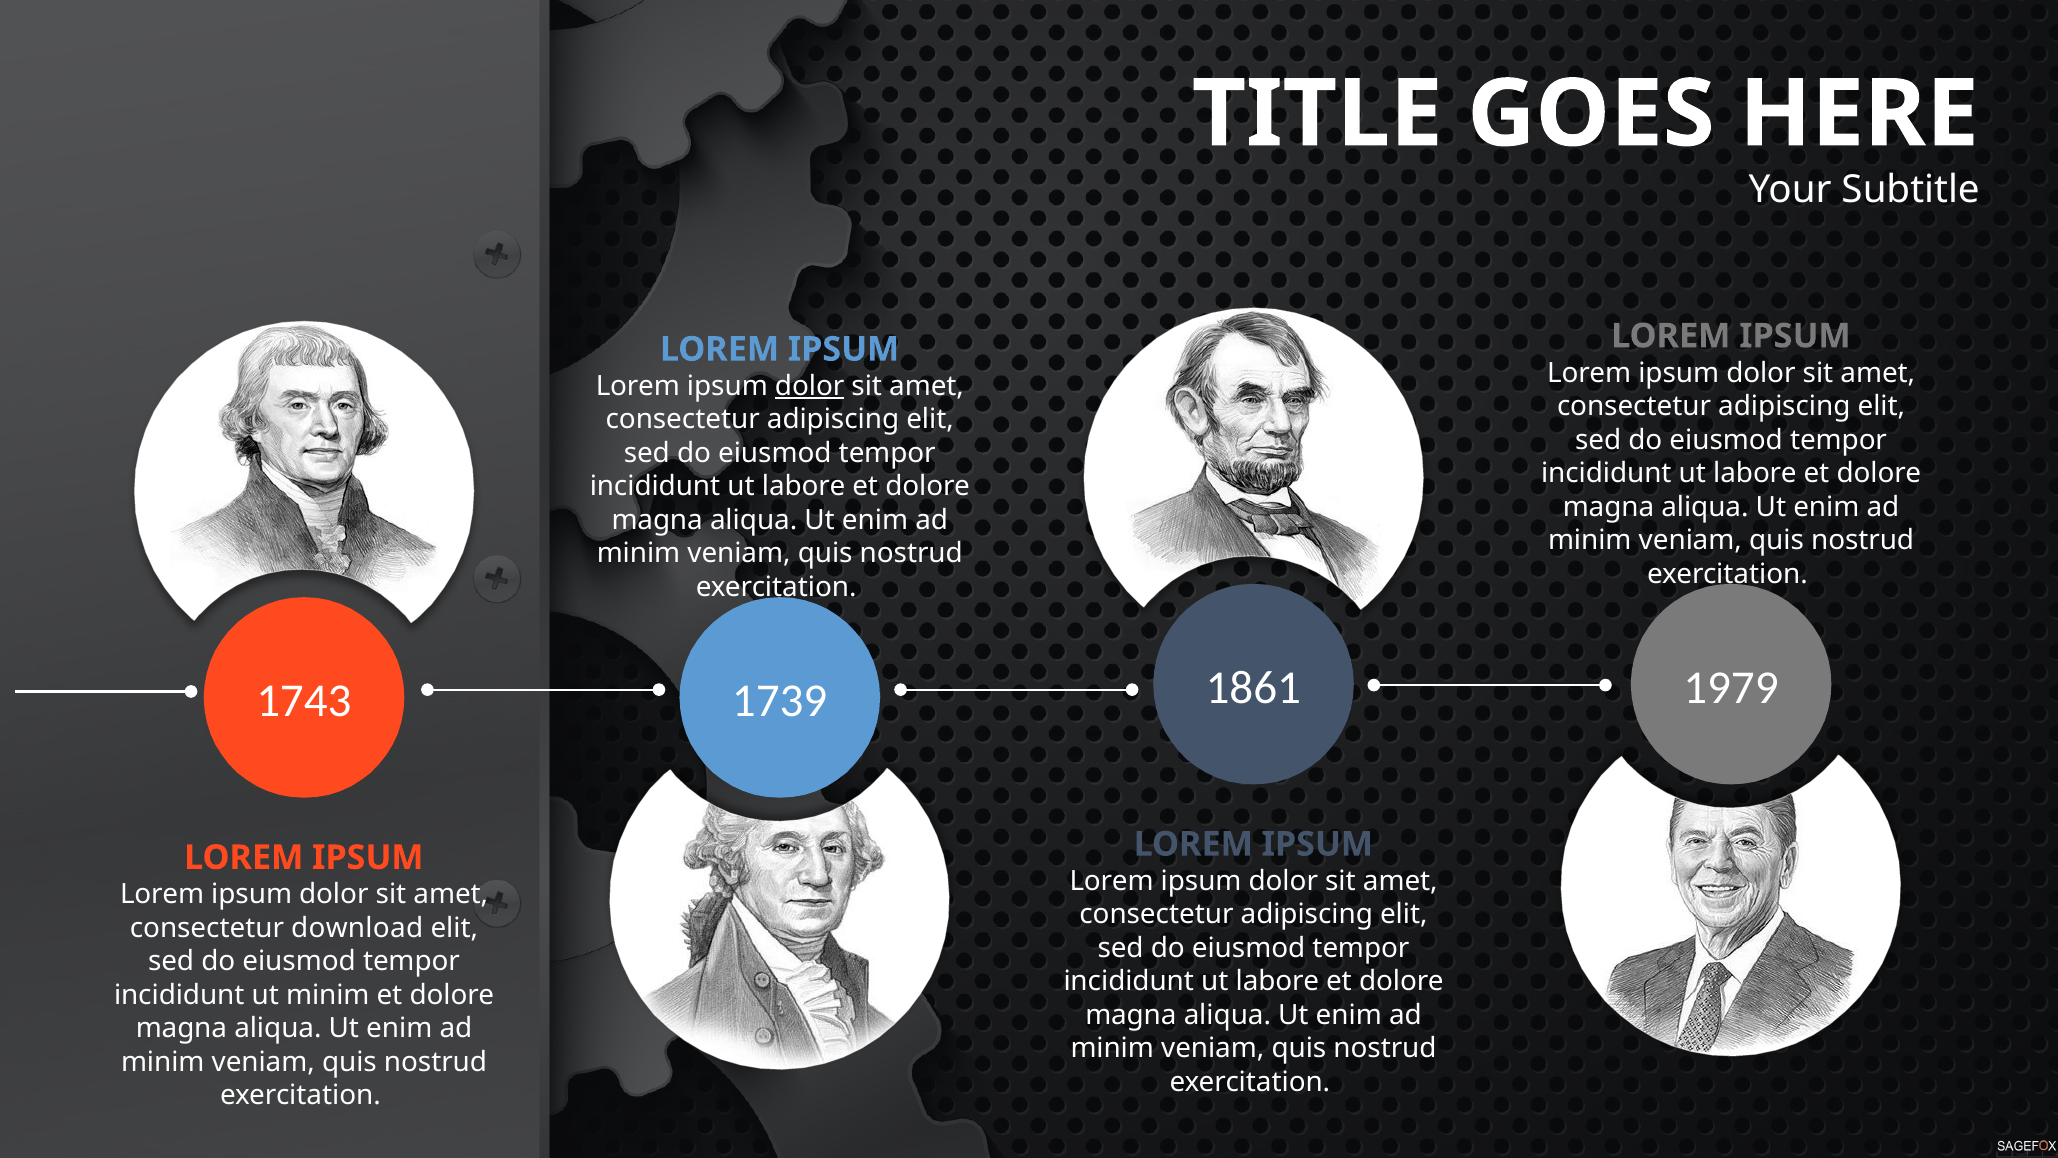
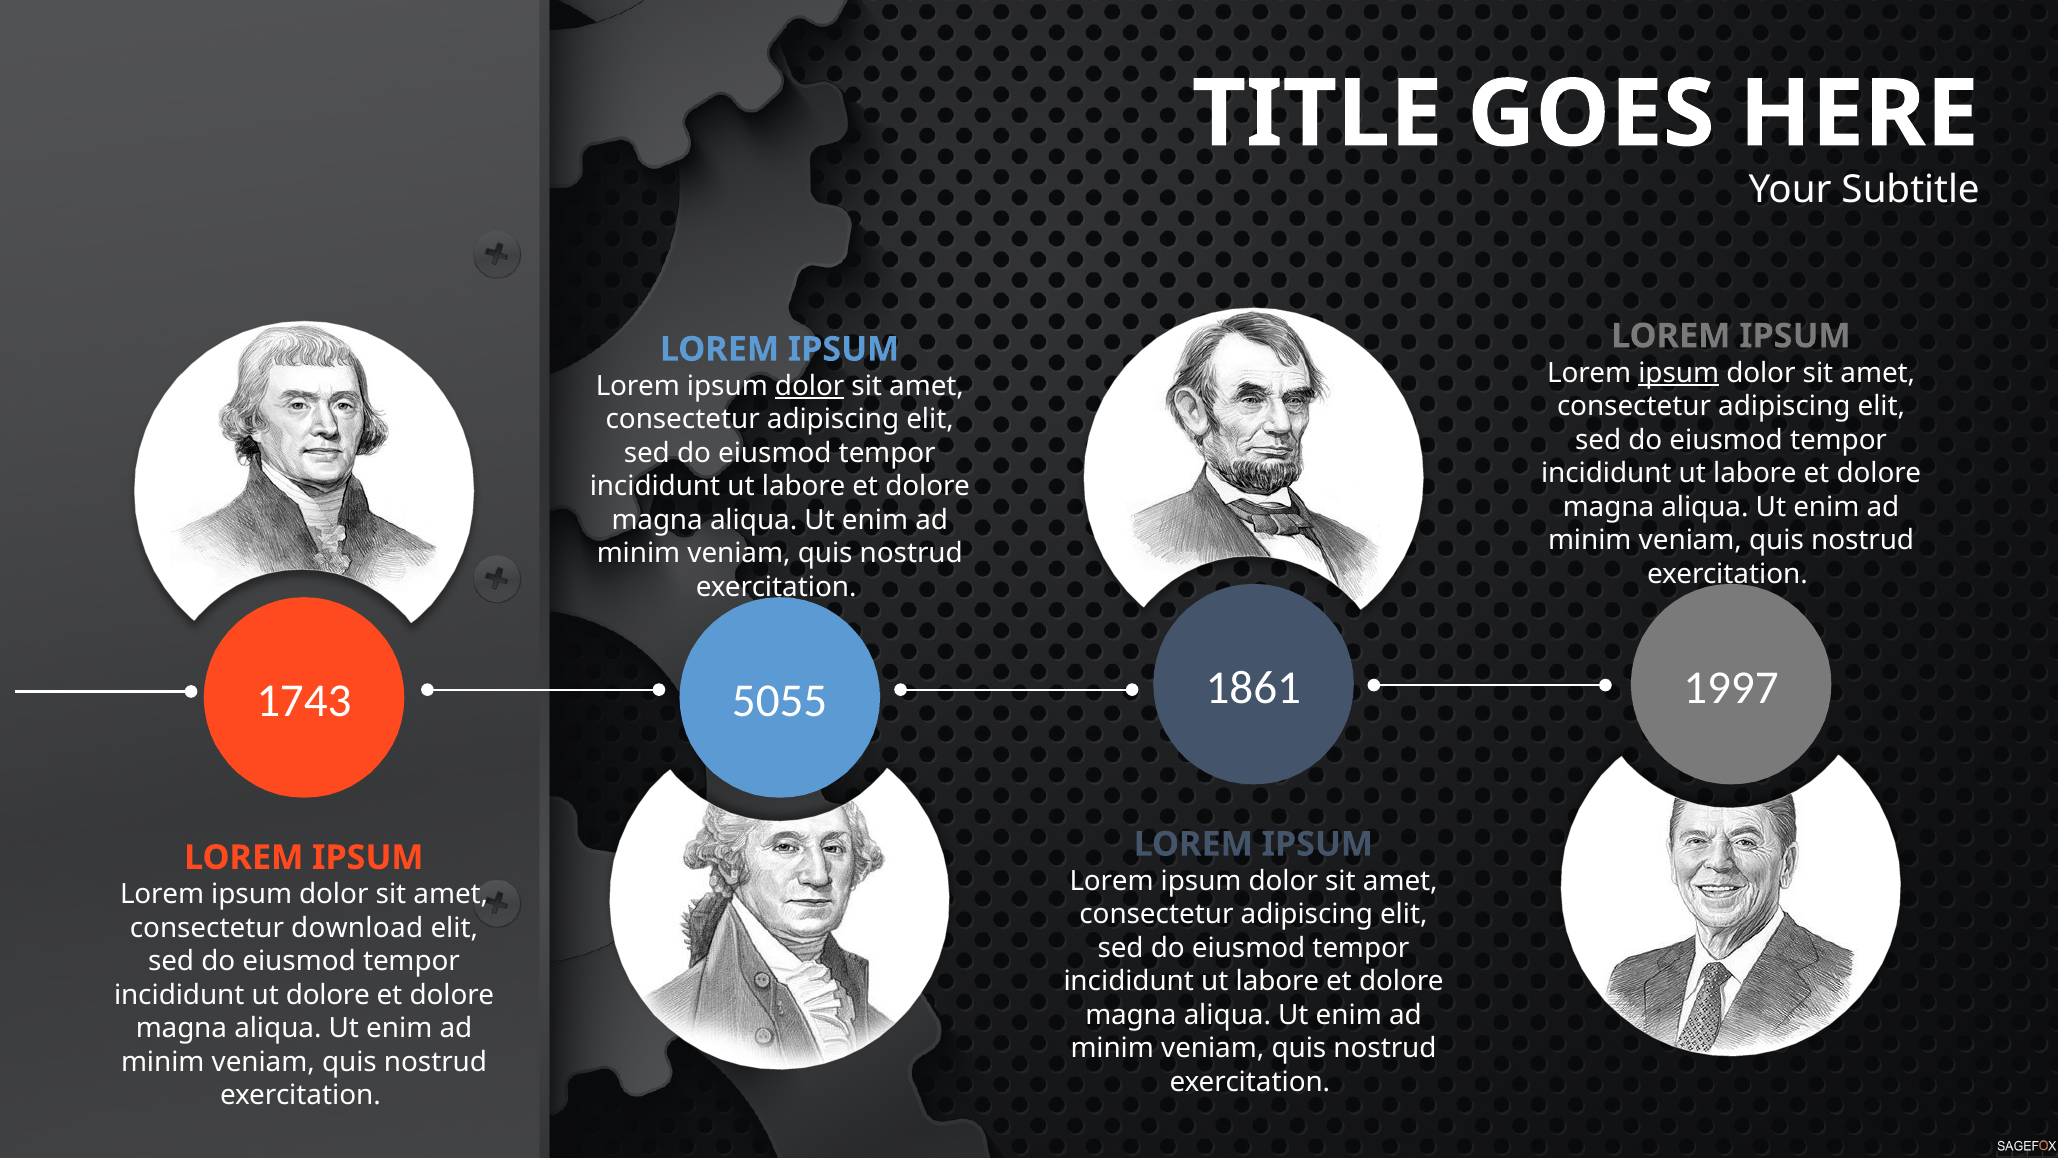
ipsum underline: none -> present (1679, 373)
1979: 1979 -> 1997 (1731, 687)
1739: 1739 -> 5055 (780, 701)
ut minim: minim -> dolore (328, 995)
